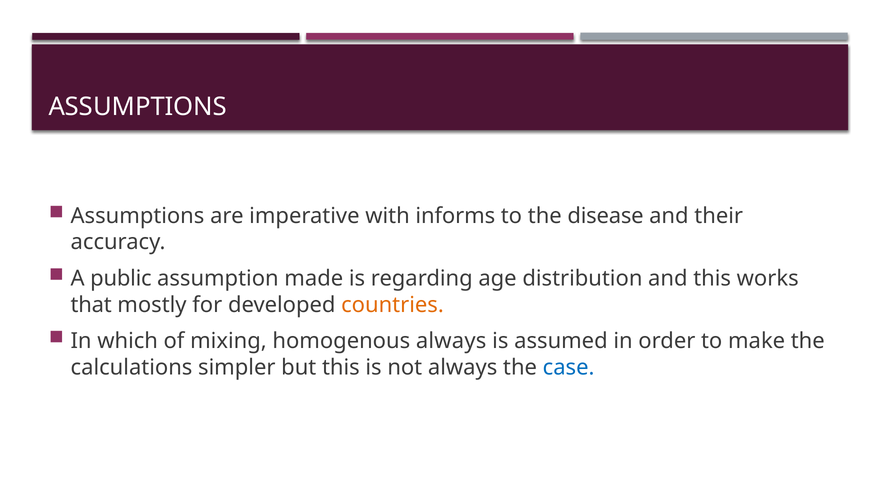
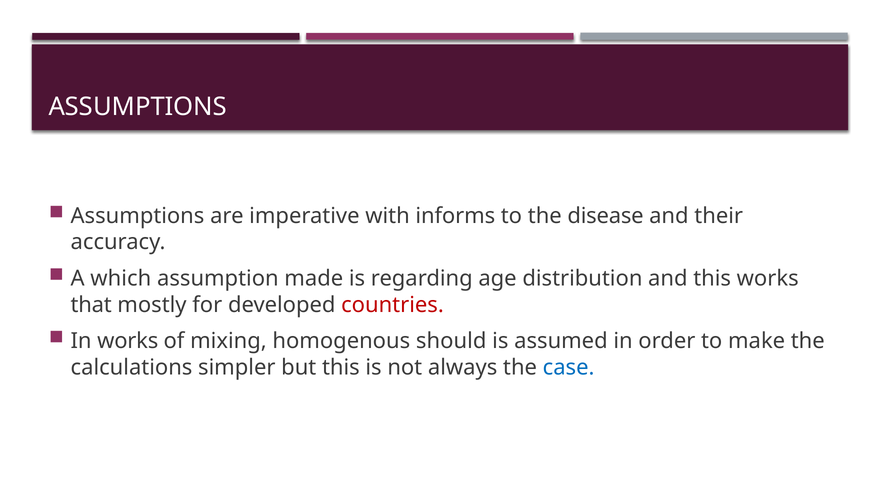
public: public -> which (121, 278)
countries colour: orange -> red (392, 305)
In which: which -> works (128, 341)
homogenous always: always -> should (451, 341)
